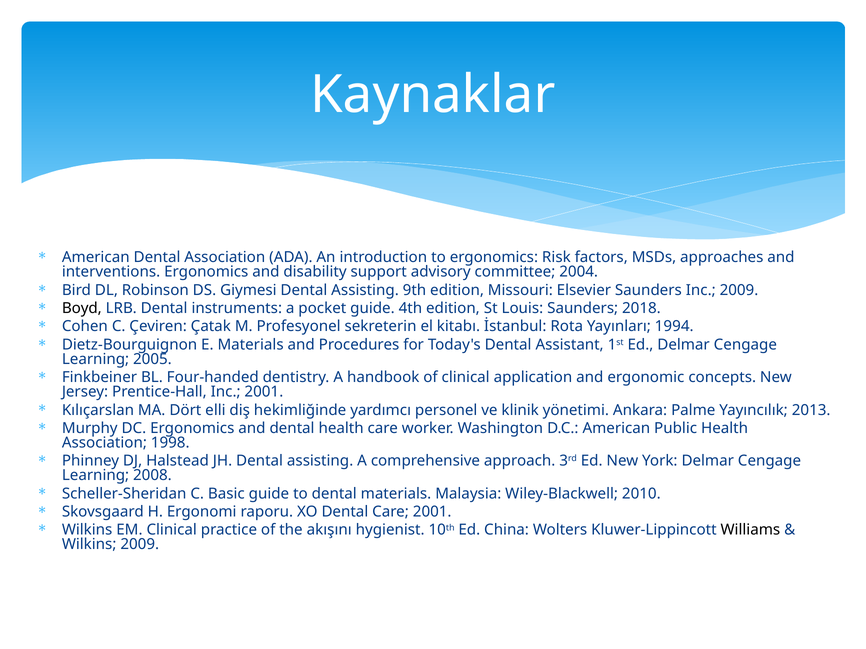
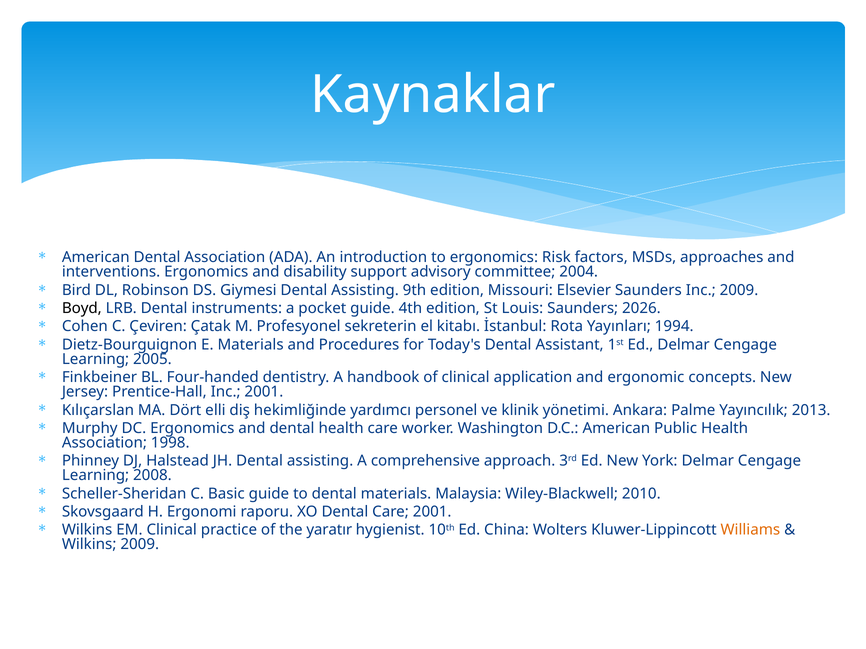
2018: 2018 -> 2026 (641, 309)
akışını: akışını -> yaratır (329, 530)
Williams colour: black -> orange (750, 530)
